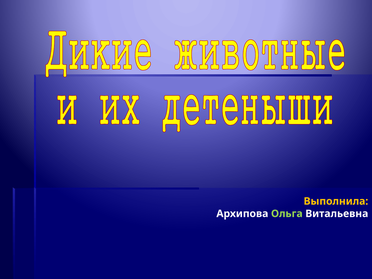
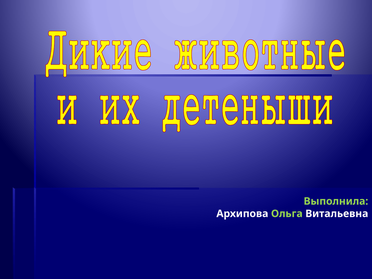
Выполнила colour: yellow -> light green (336, 201)
